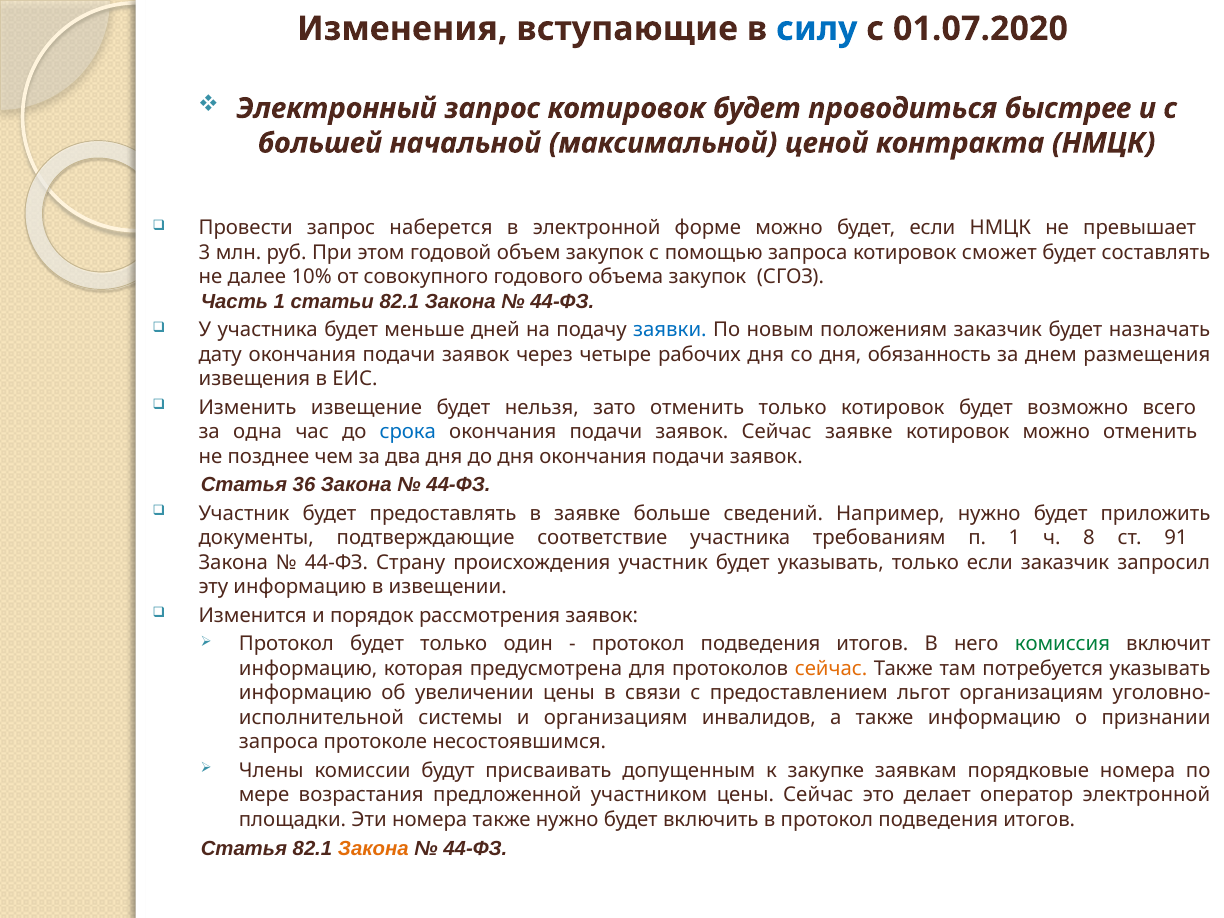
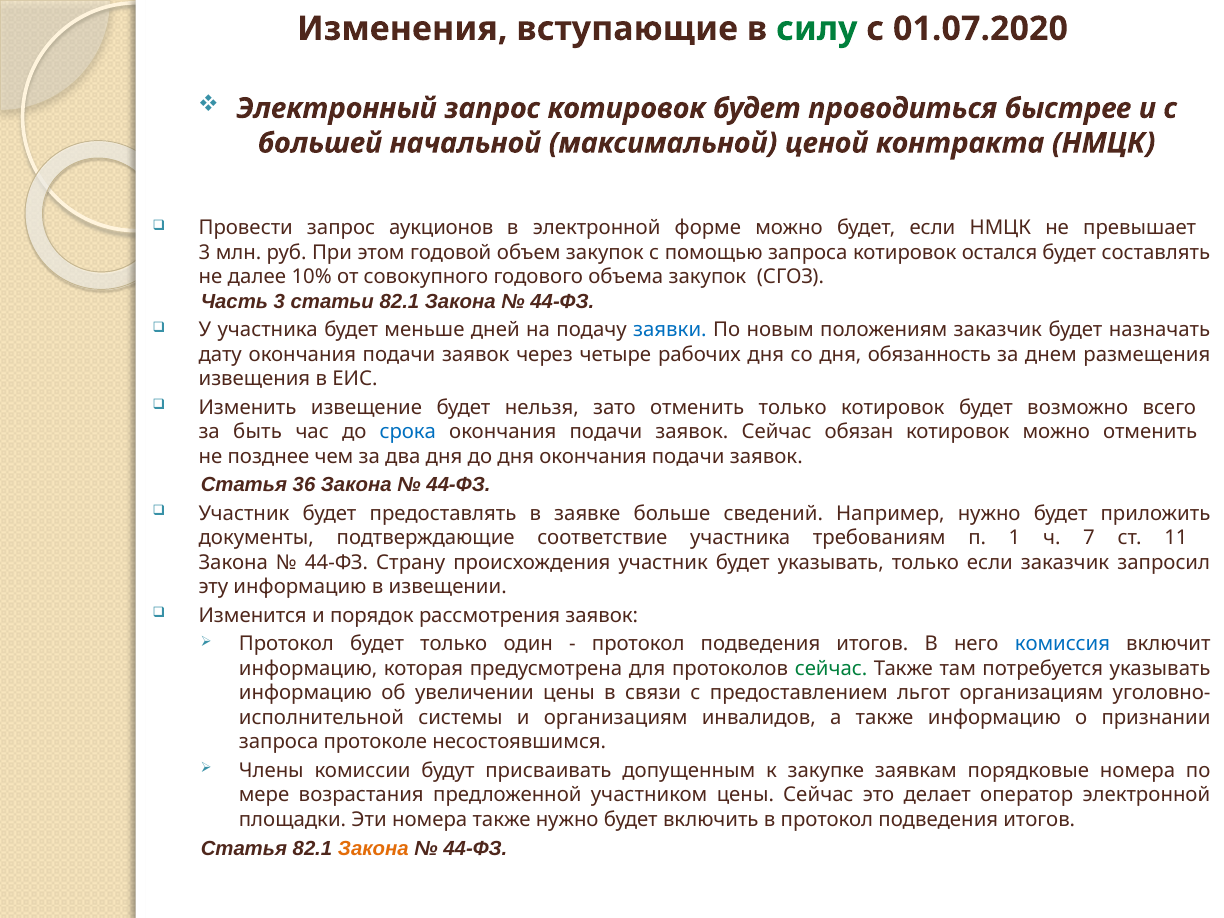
силу colour: blue -> green (817, 29)
наберется: наберется -> аукционов (441, 228)
сможет: сможет -> остался (1000, 252)
Часть 1: 1 -> 3 (279, 301)
одна: одна -> быть (258, 432)
Сейчас заявке: заявке -> обязан (859, 432)
8: 8 -> 7 (1089, 538)
91: 91 -> 11 (1176, 538)
комиссия colour: green -> blue (1062, 644)
сейчас colour: orange -> green (831, 669)
